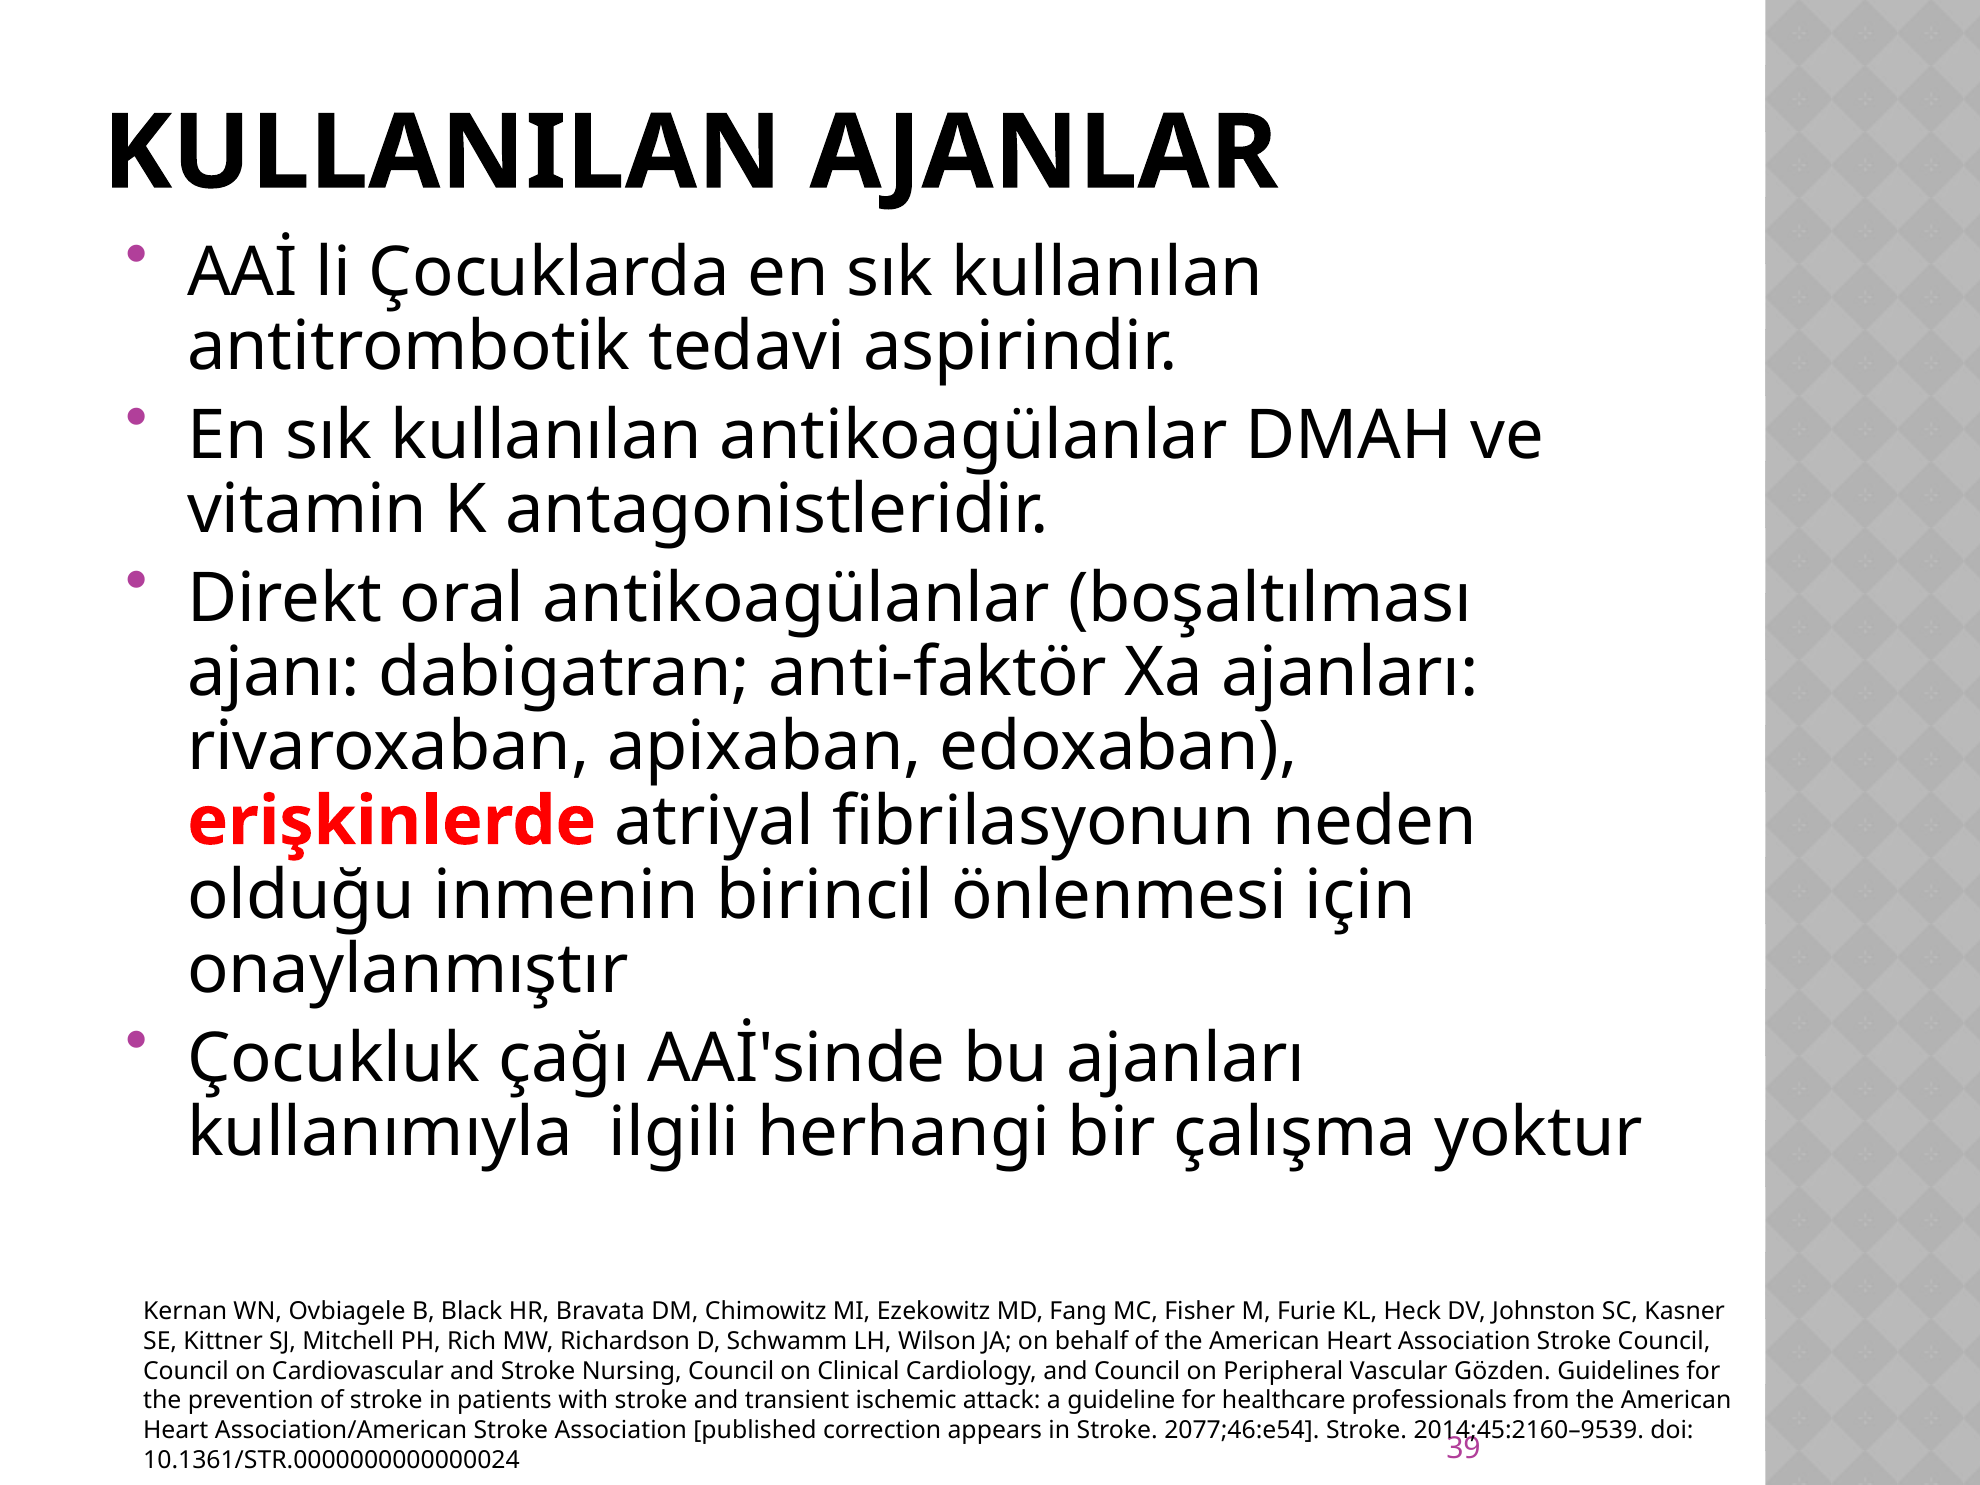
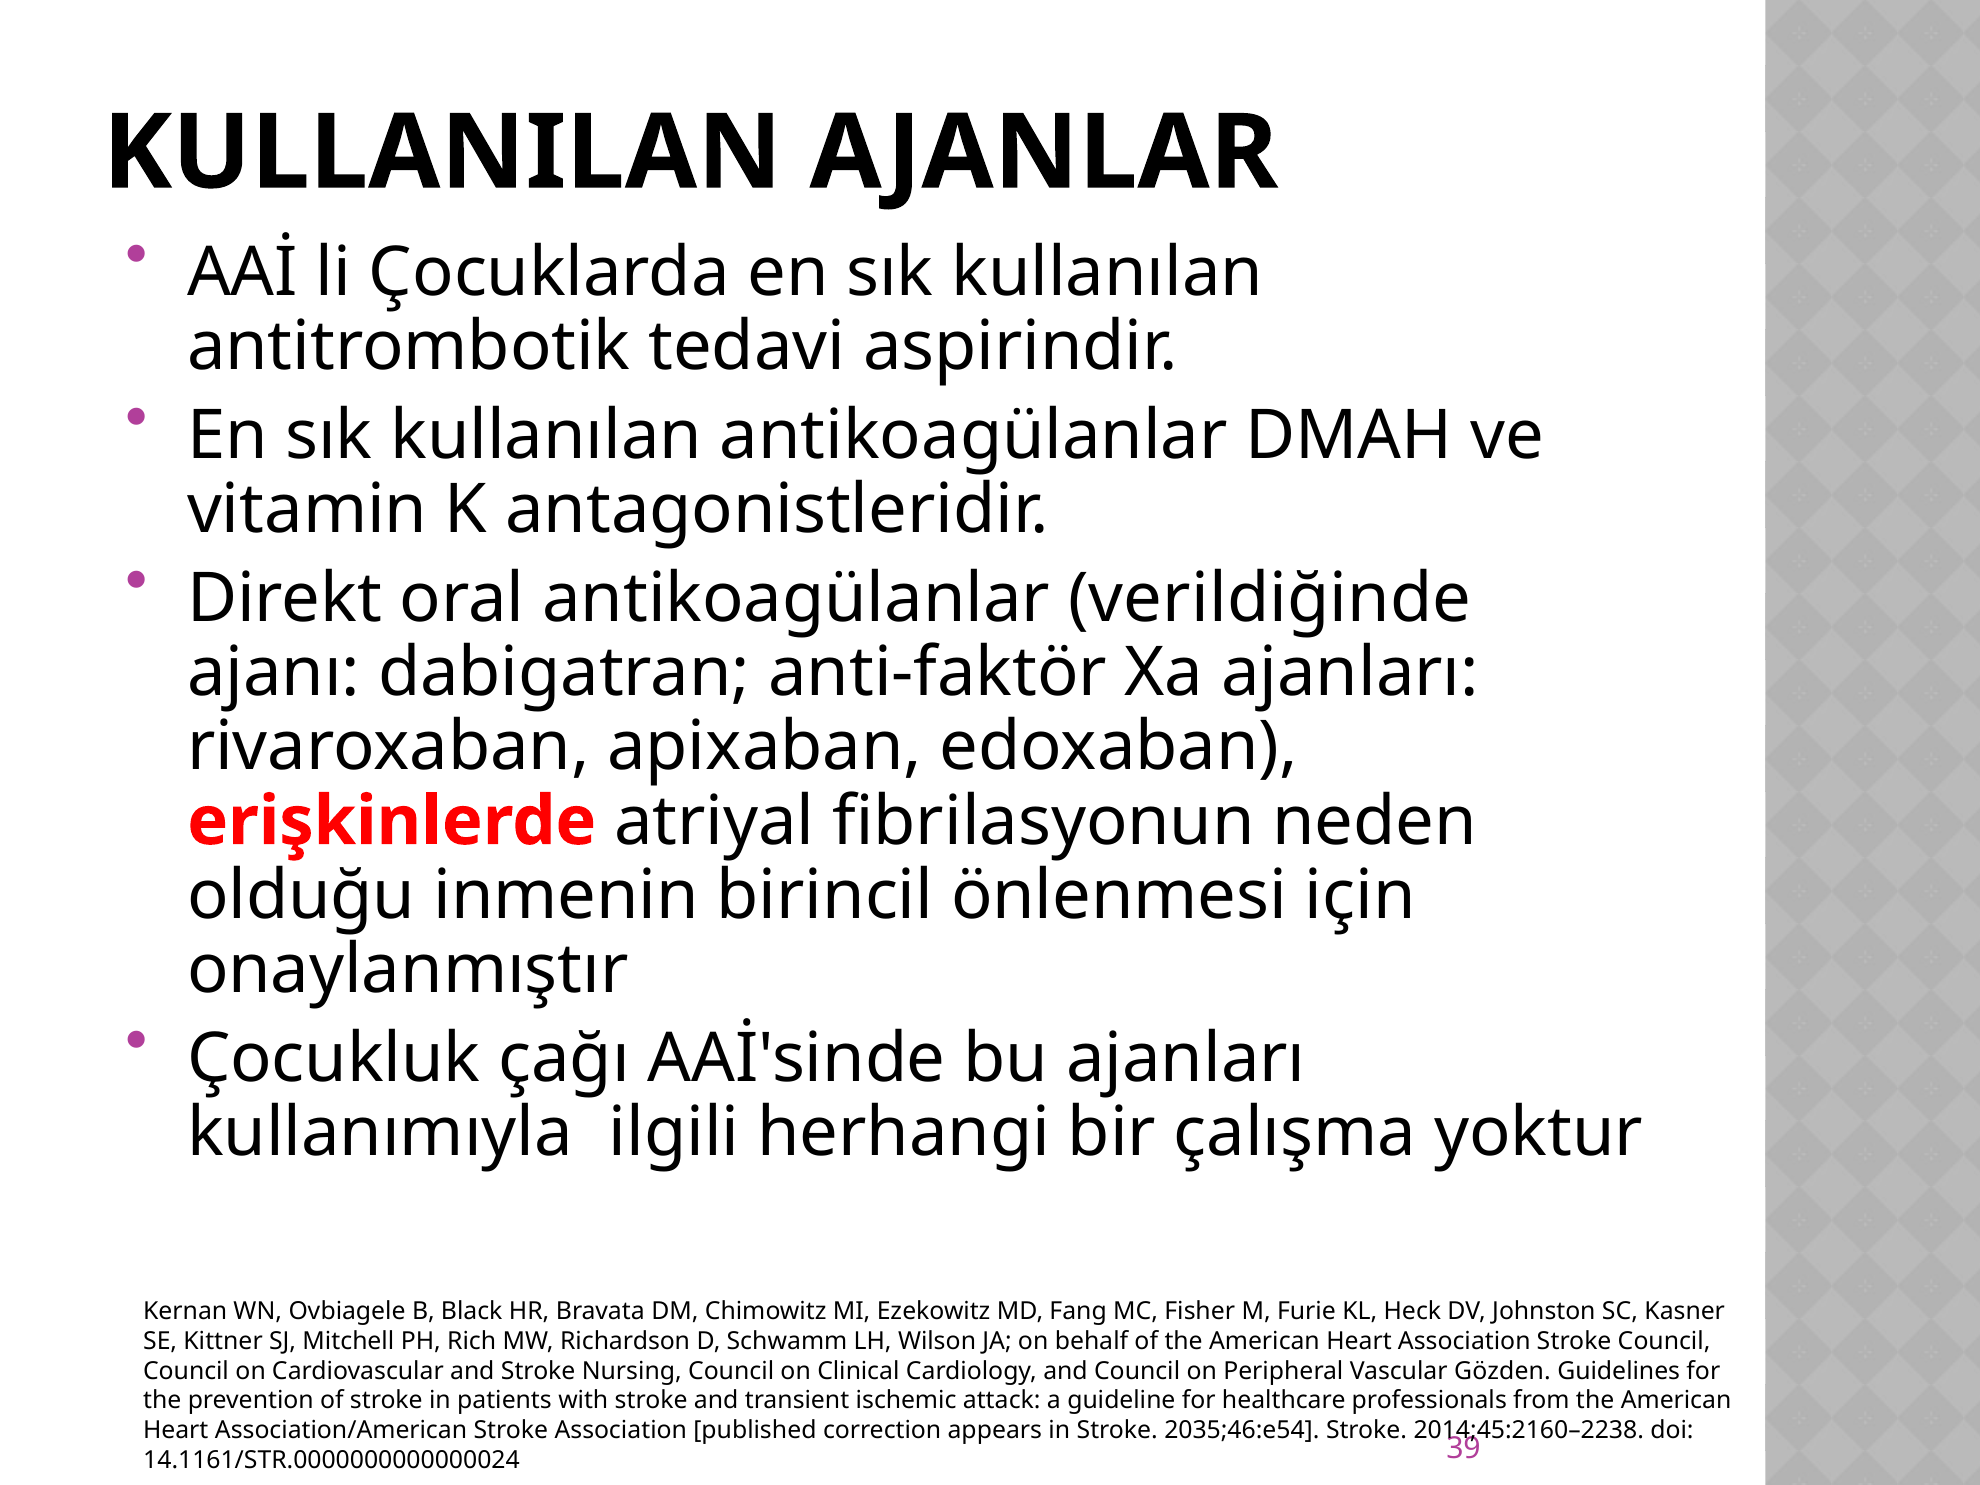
boşaltılması: boşaltılması -> verildiğinde (1270, 599)
2077;46:e54: 2077;46:e54 -> 2035;46:e54 (1242, 1430)
2014;45:2160–9539: 2014;45:2160–9539 -> 2014;45:2160–2238 (1529, 1430)
10.1361/STR.0000000000000024: 10.1361/STR.0000000000000024 -> 14.1161/STR.0000000000000024 (331, 1460)
